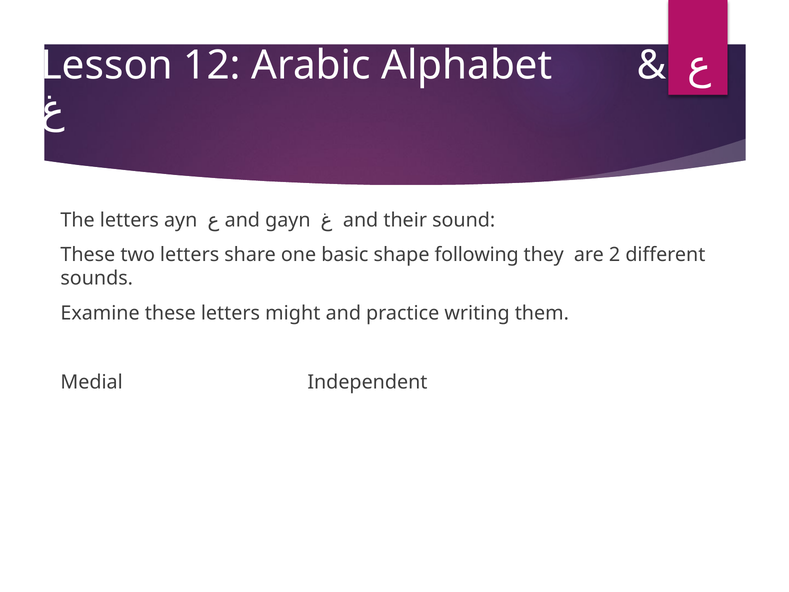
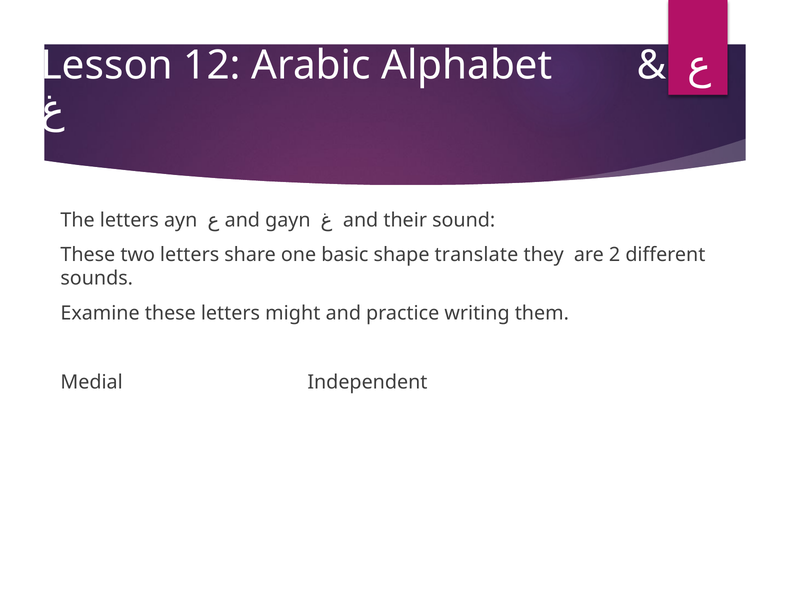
following: following -> translate (476, 255)
